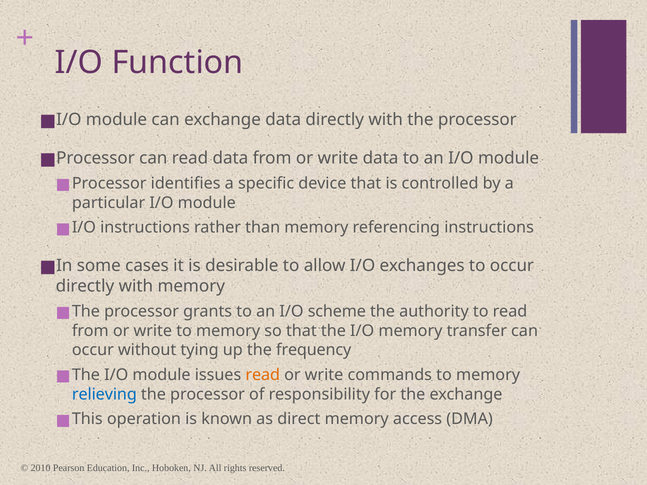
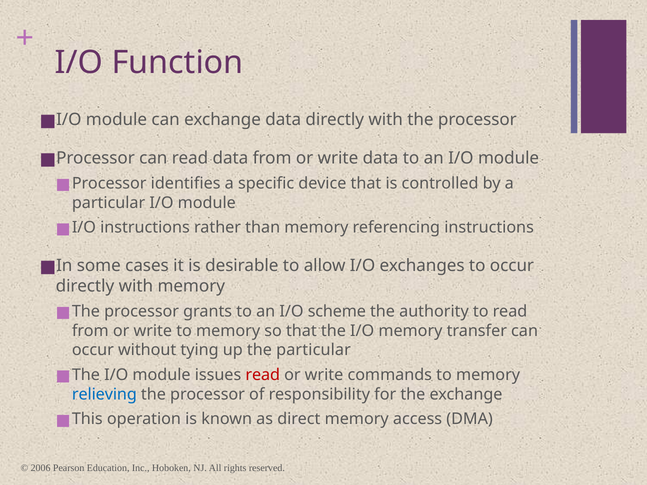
the frequency: frequency -> particular (314, 350)
read colour: orange -> red (263, 375)
2010: 2010 -> 2006 (41, 468)
